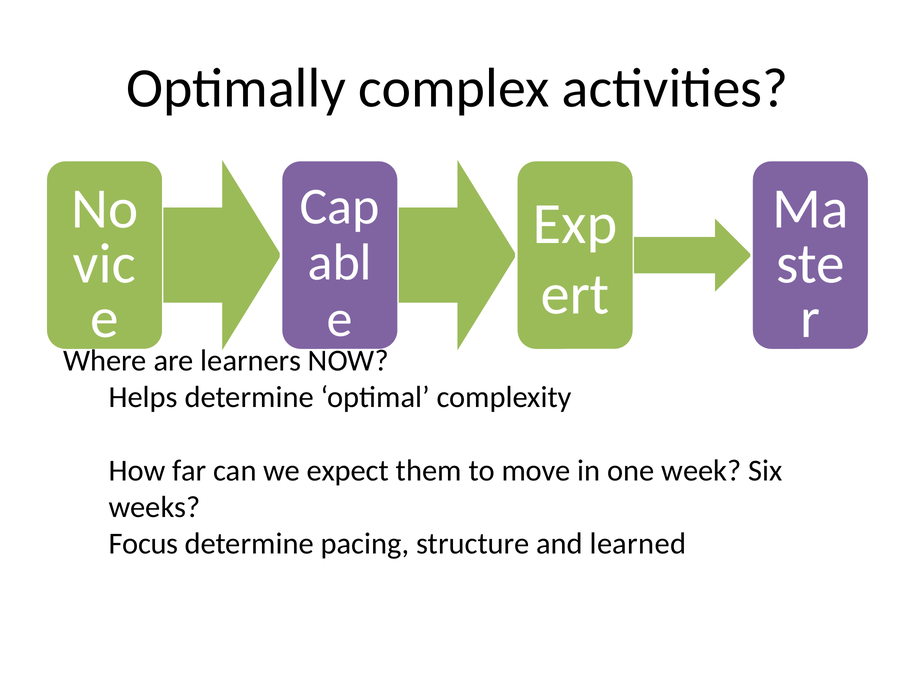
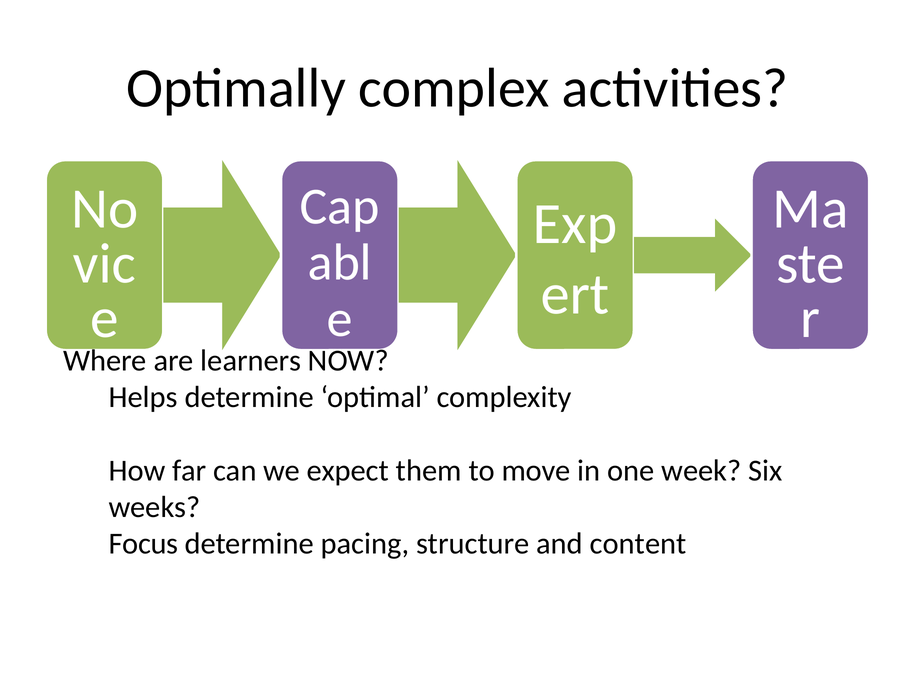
learned: learned -> content (638, 544)
